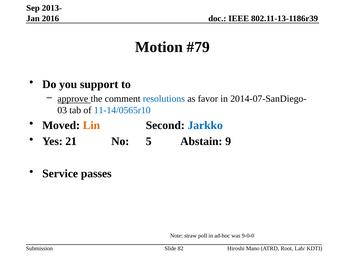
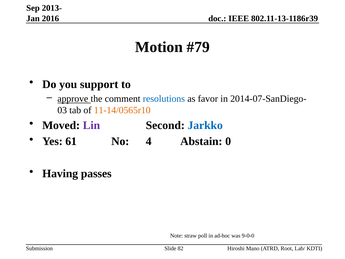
11-14/0565r10 colour: blue -> orange (122, 110)
Lin colour: orange -> purple (91, 125)
21: 21 -> 61 (71, 141)
5: 5 -> 4 (149, 141)
9: 9 -> 0 (228, 141)
Service: Service -> Having (60, 173)
